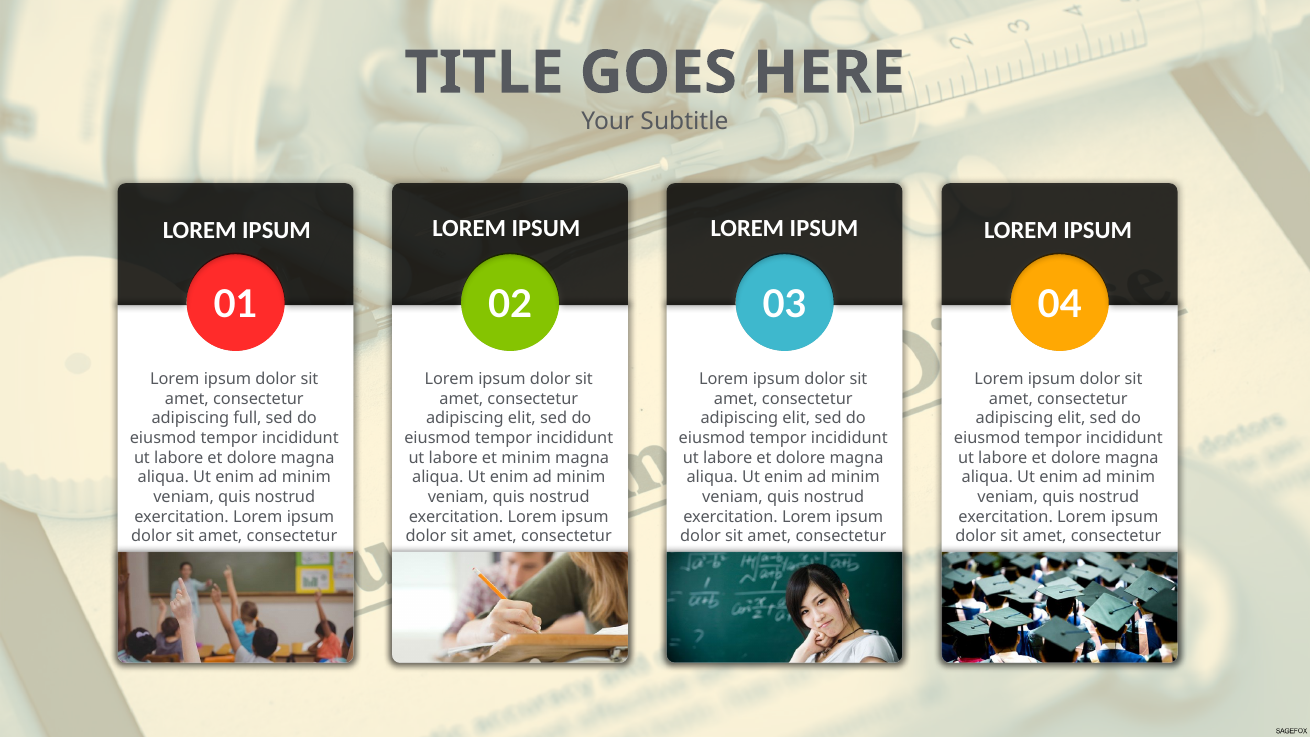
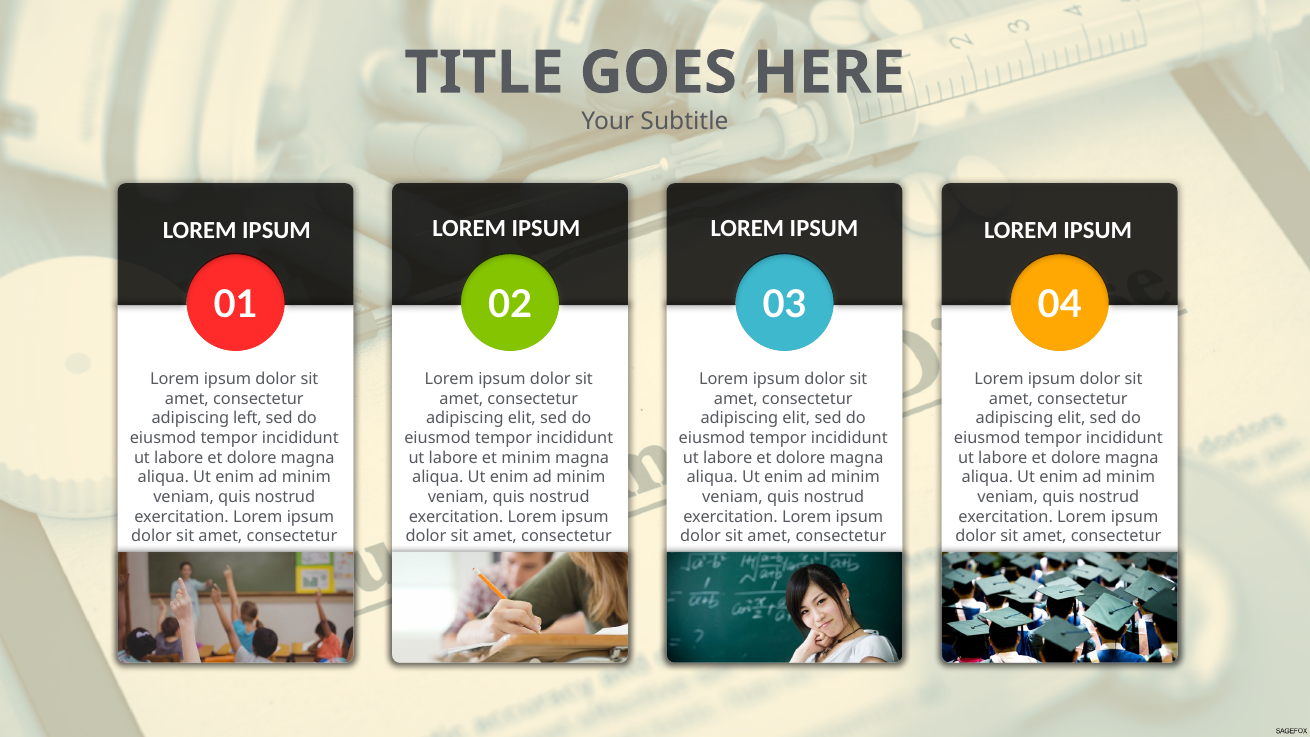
full: full -> left (248, 418)
